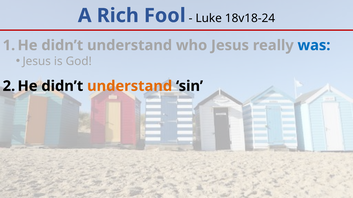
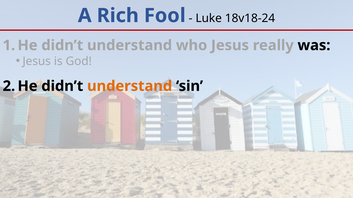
was colour: blue -> black (314, 45)
